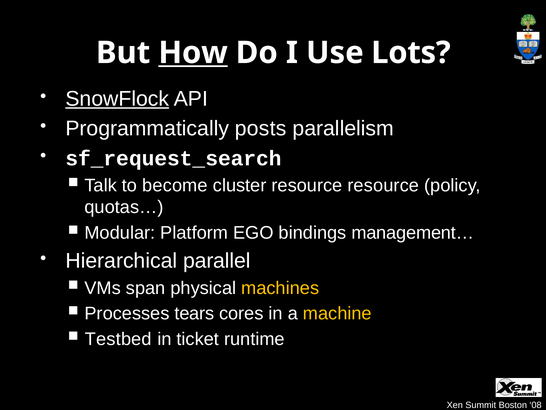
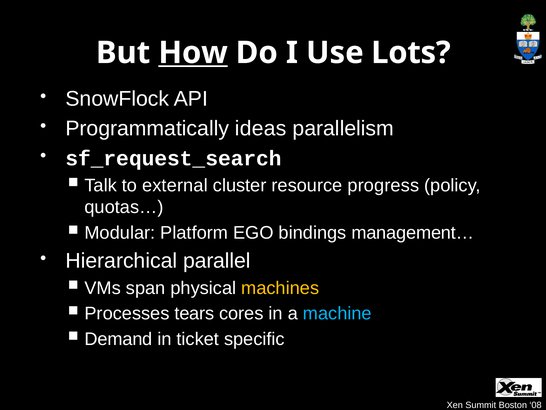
SnowFlock underline: present -> none (117, 99)
posts: posts -> ideas (261, 128)
become: become -> external (175, 185)
resource resource: resource -> progress (383, 185)
machine colour: yellow -> light blue (337, 313)
Testbed: Testbed -> Demand (118, 339)
runtime: runtime -> specific (254, 339)
